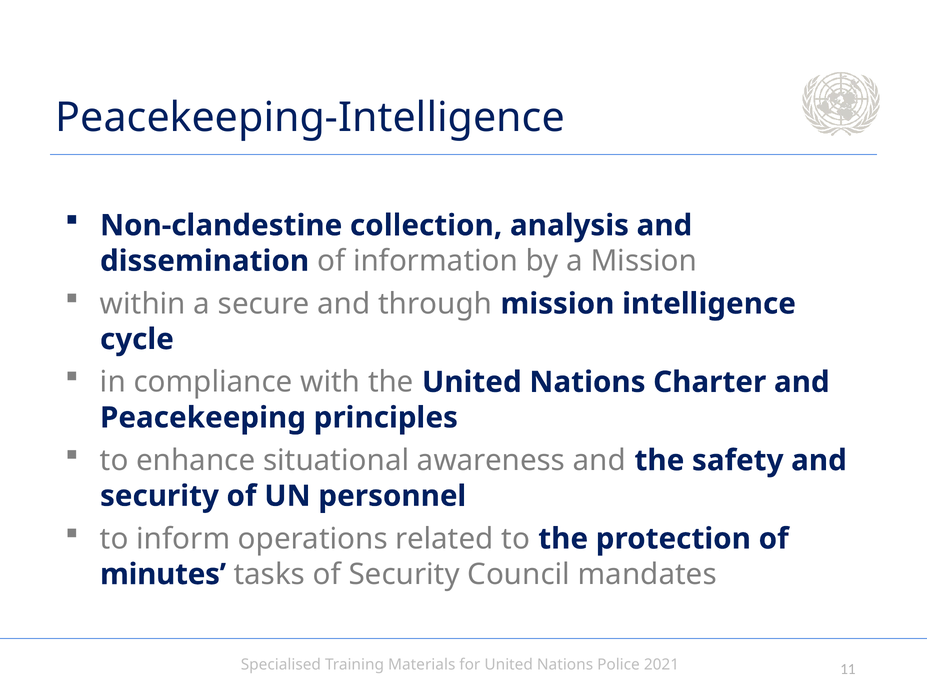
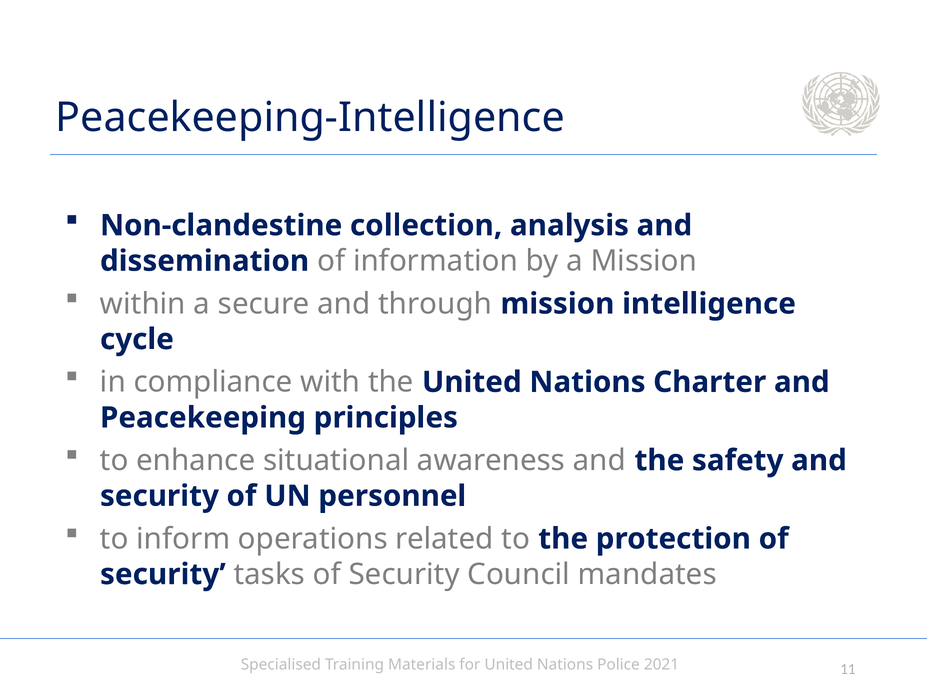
minutes: minutes -> security (163, 574)
